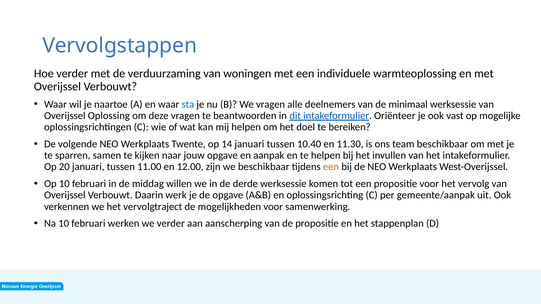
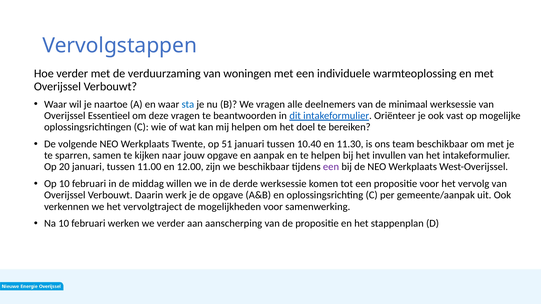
Oplossing: Oplossing -> Essentieel (109, 116)
14: 14 -> 51 (227, 144)
een colour: orange -> purple (331, 167)
